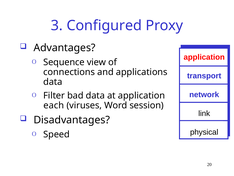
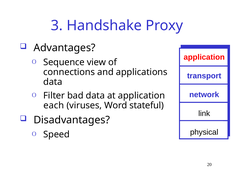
Configured: Configured -> Handshake (104, 25)
session: session -> stateful (147, 105)
